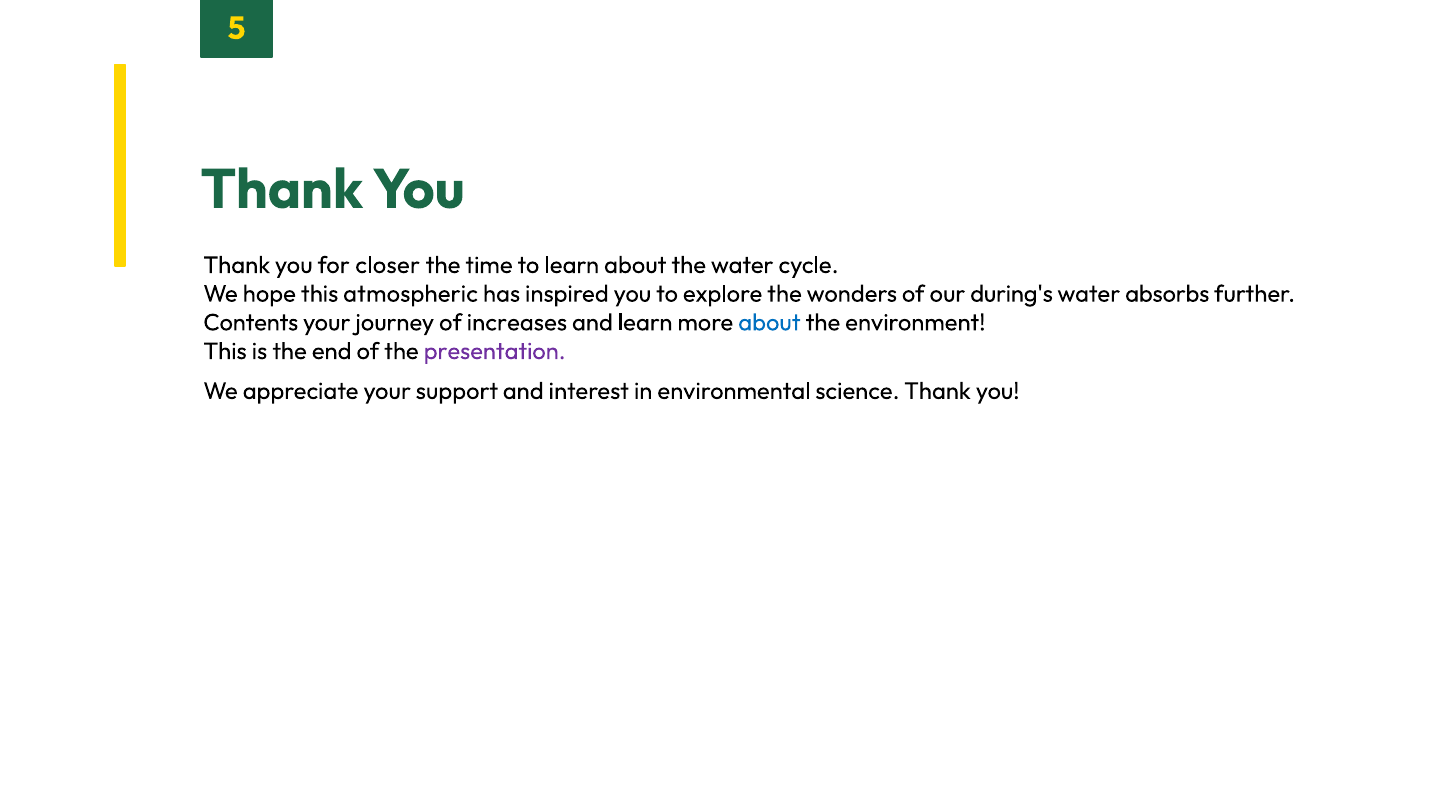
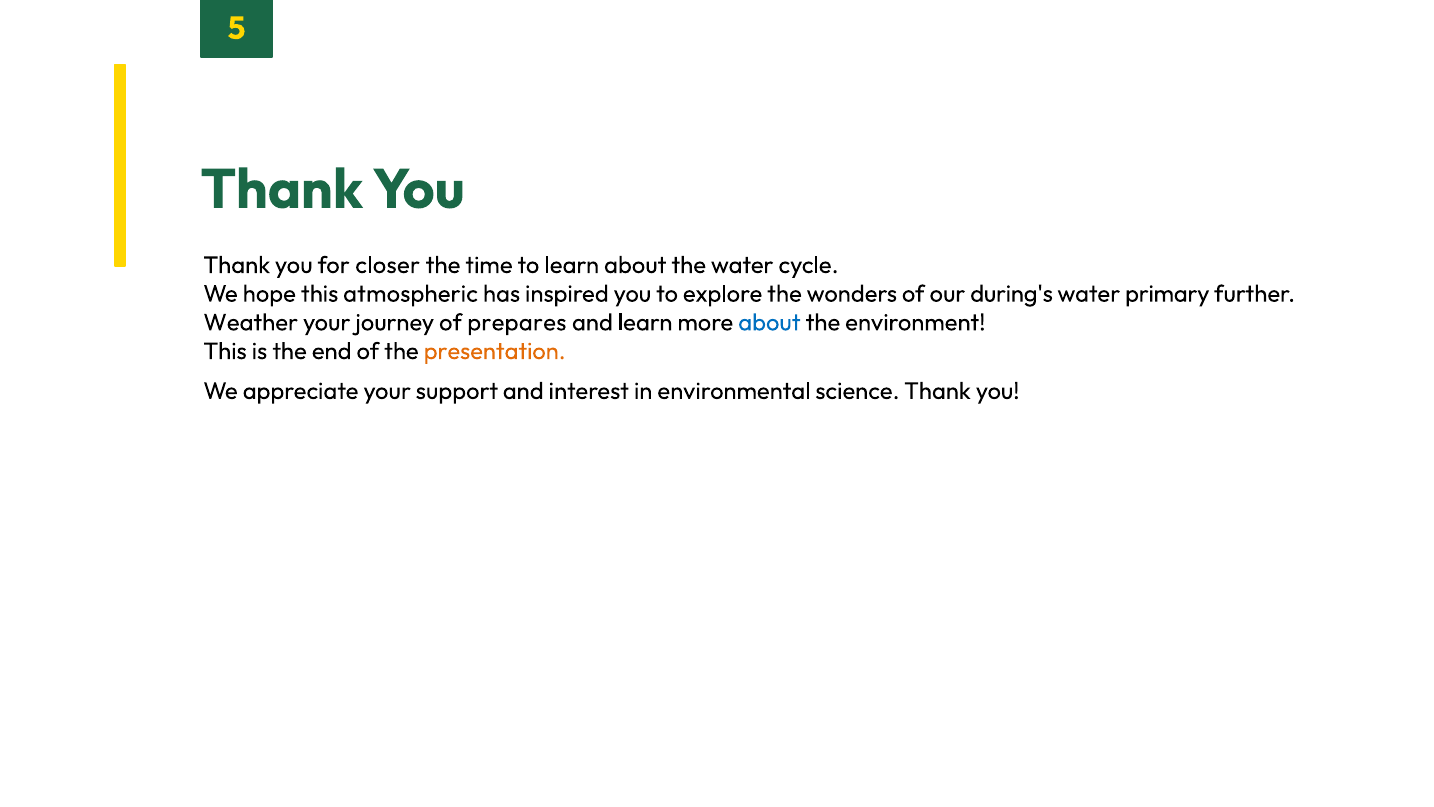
absorbs: absorbs -> primary (1167, 294)
Contents: Contents -> Weather (251, 322)
increases: increases -> prepares (517, 322)
presentation colour: purple -> orange (495, 351)
